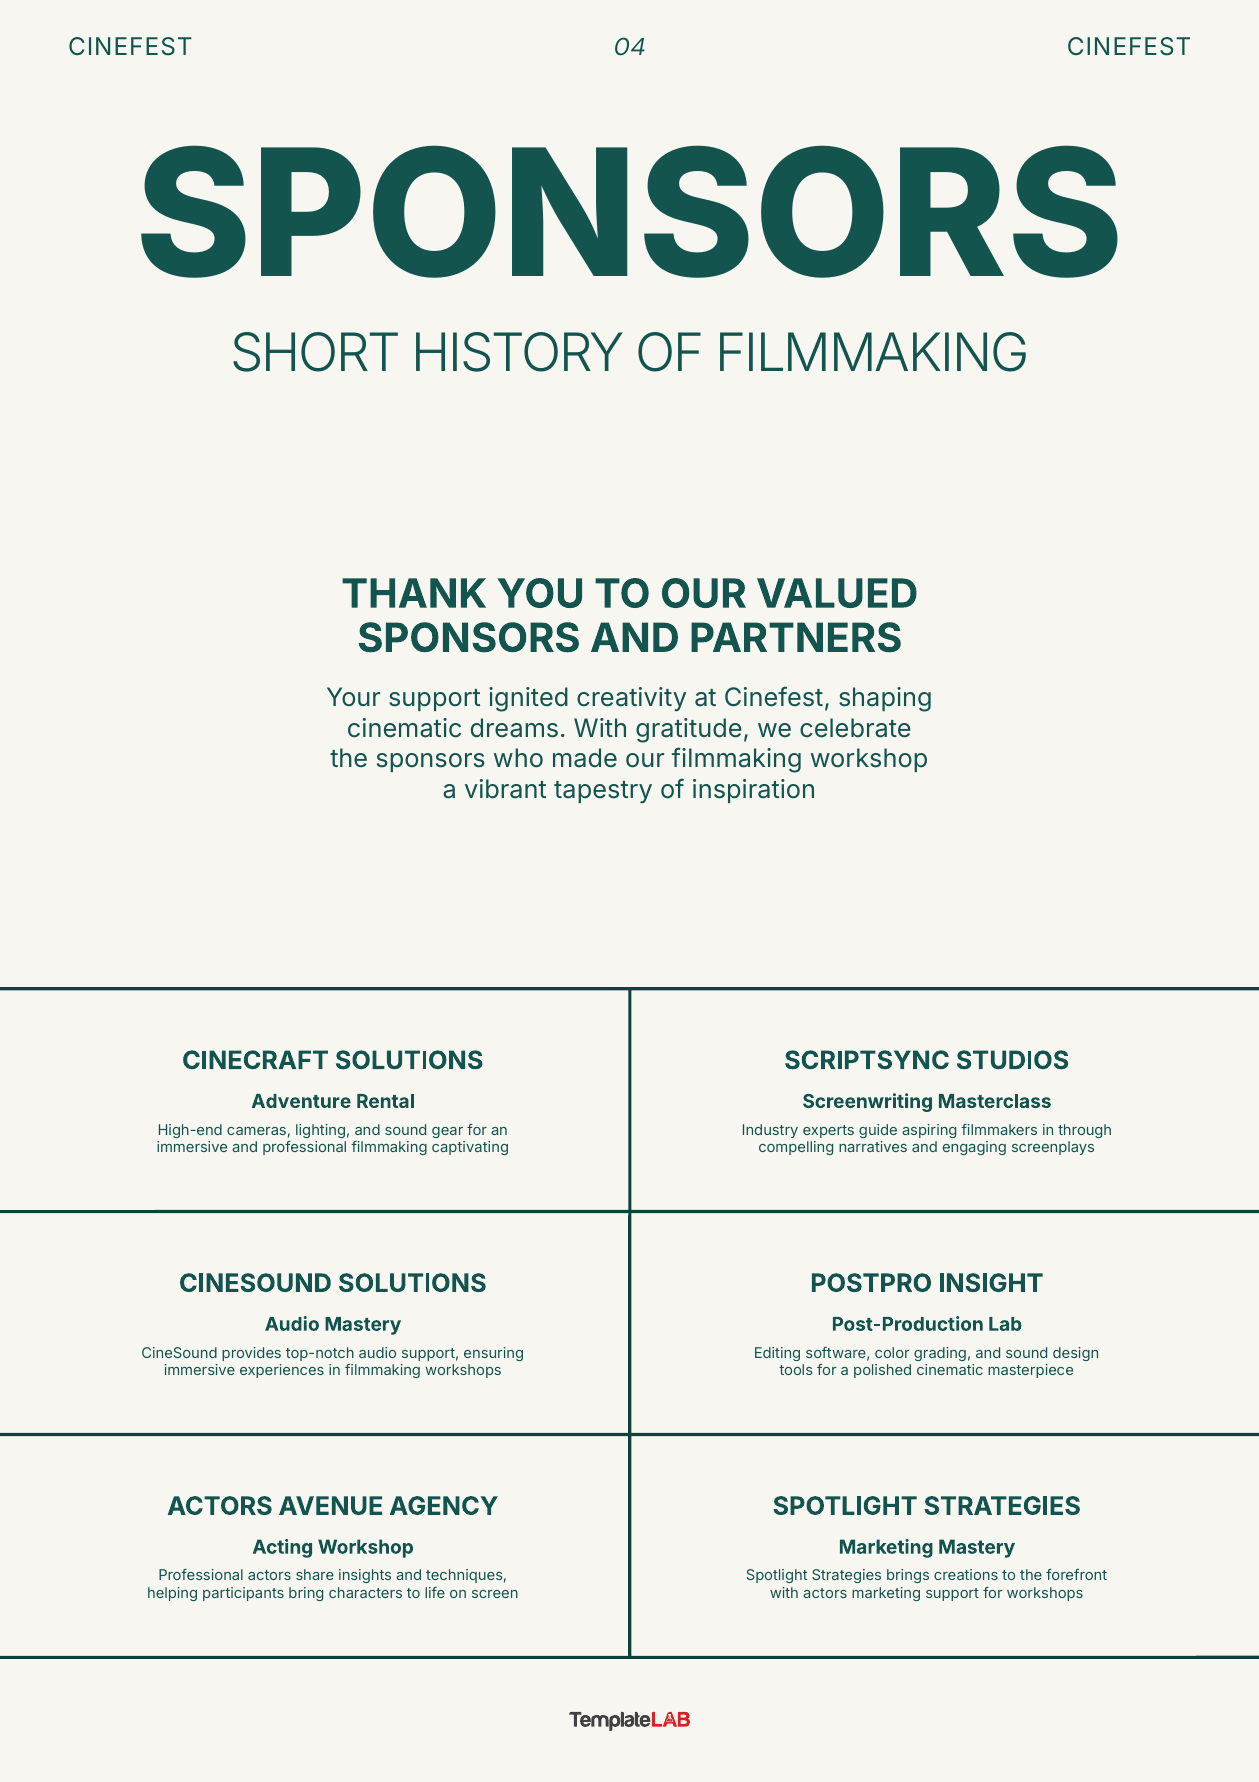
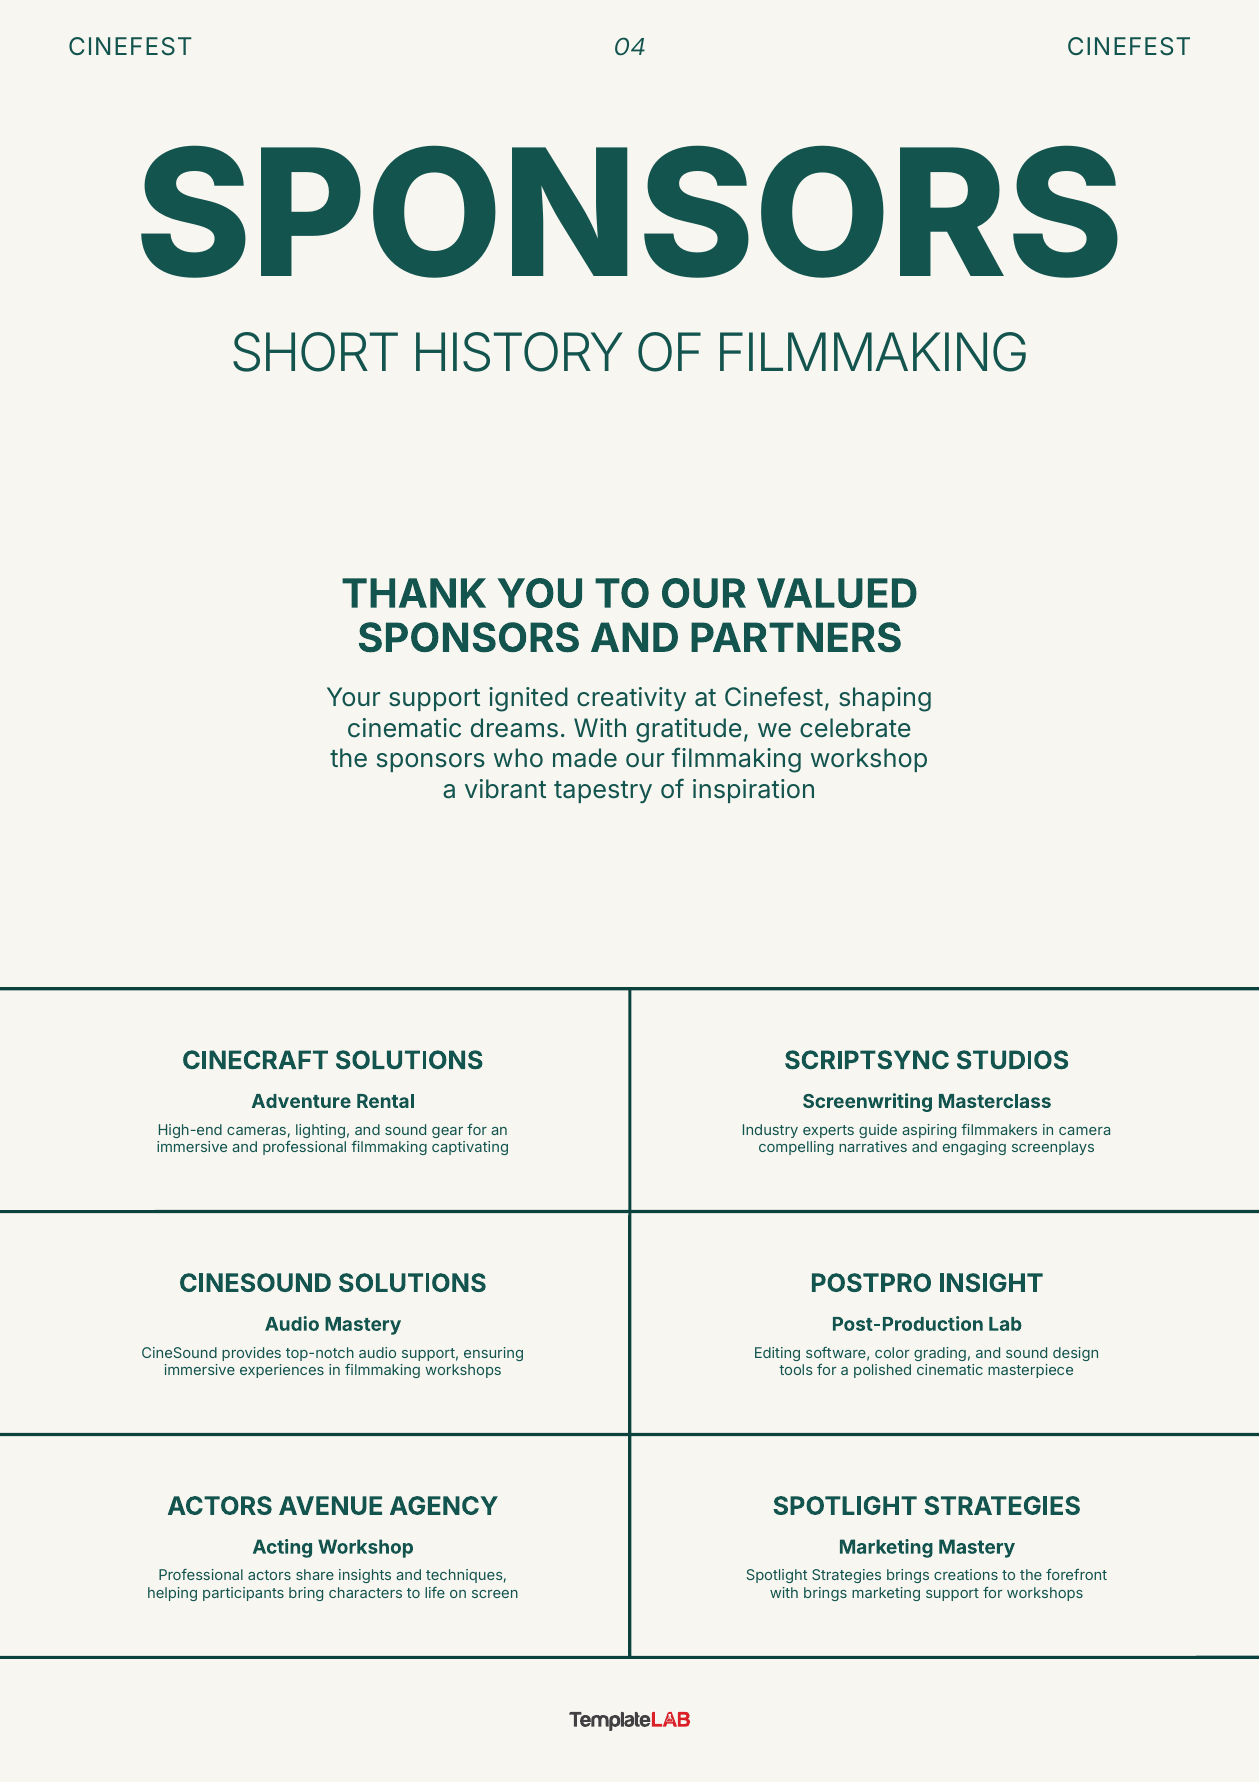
through: through -> camera (1085, 1130)
with actors: actors -> brings (825, 1594)
